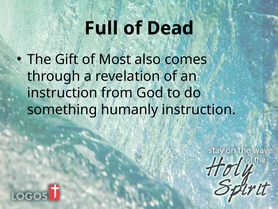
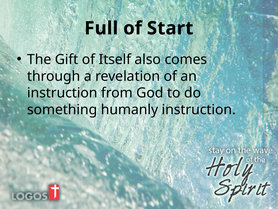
Dead: Dead -> Start (170, 28)
Most: Most -> Itself (115, 59)
